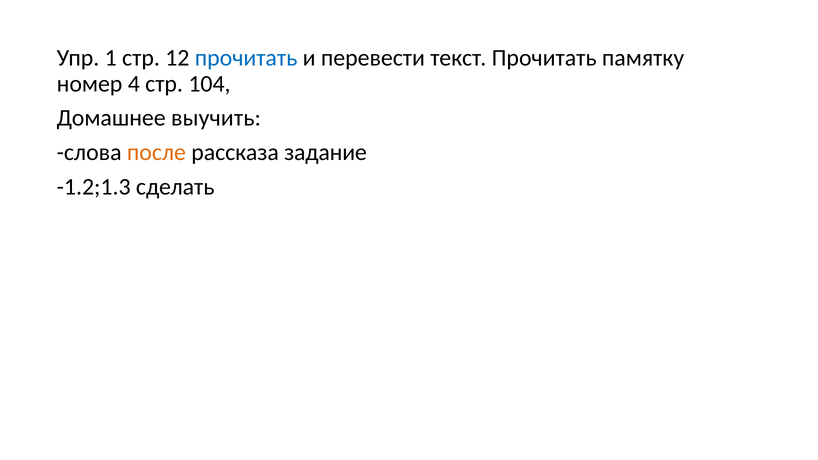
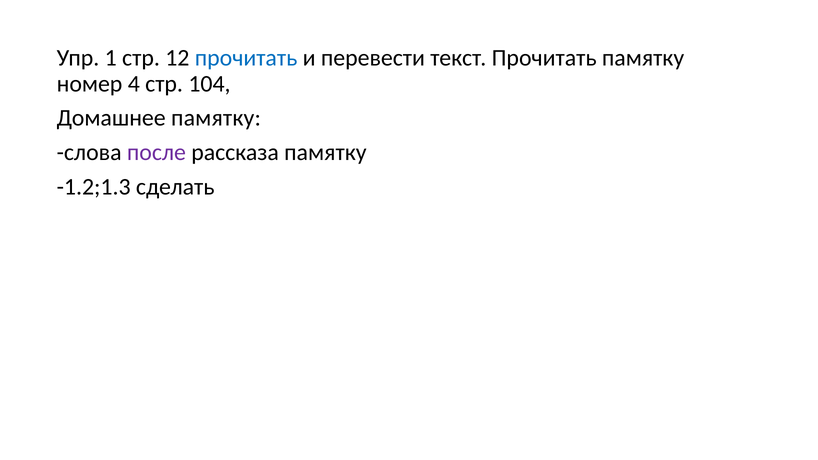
Домашнее выучить: выучить -> памятку (216, 118)
после colour: orange -> purple (156, 152)
рассказа задание: задание -> памятку (325, 152)
